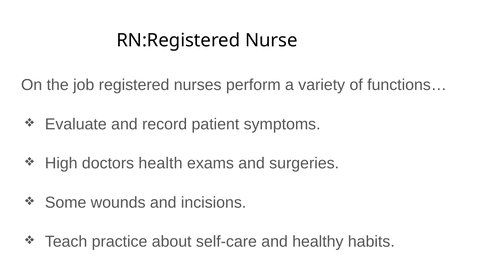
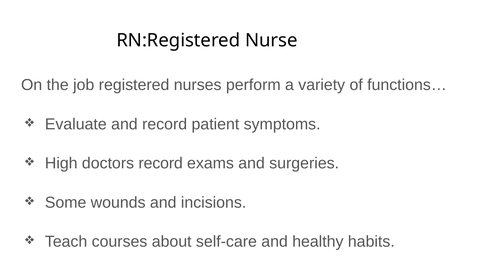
doctors health: health -> record (161, 164)
practice: practice -> courses (120, 242)
